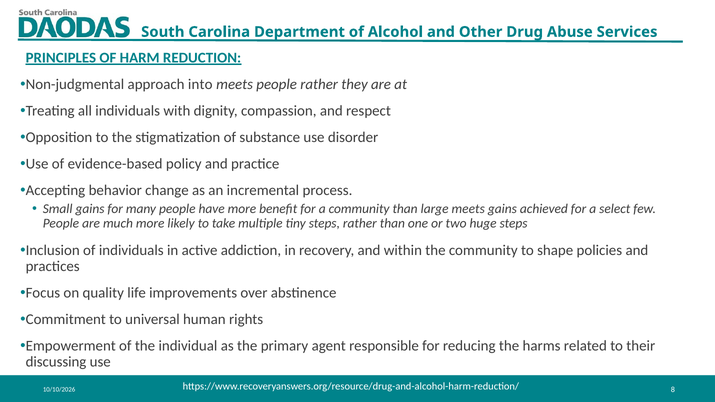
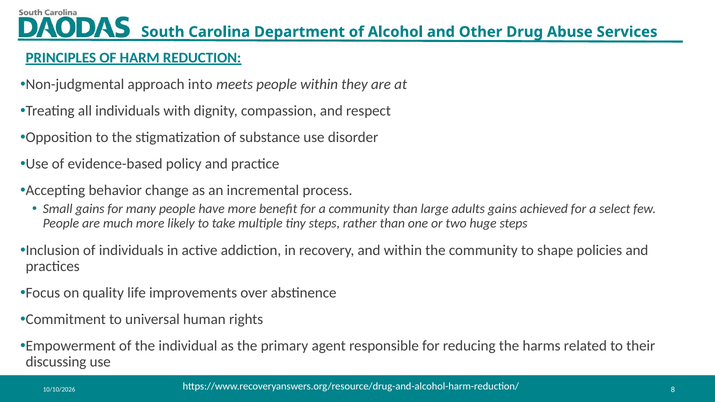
people rather: rather -> within (319, 84)
large meets: meets -> adults (468, 209)
